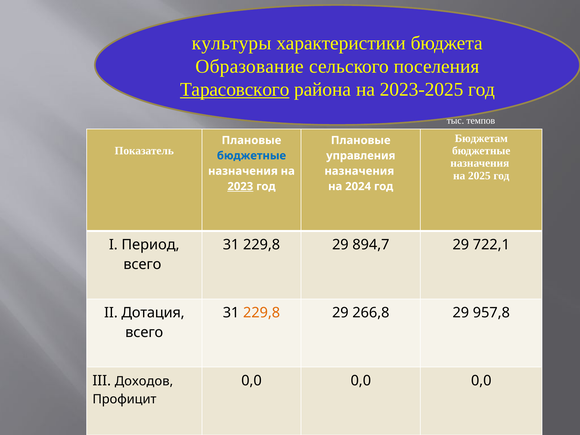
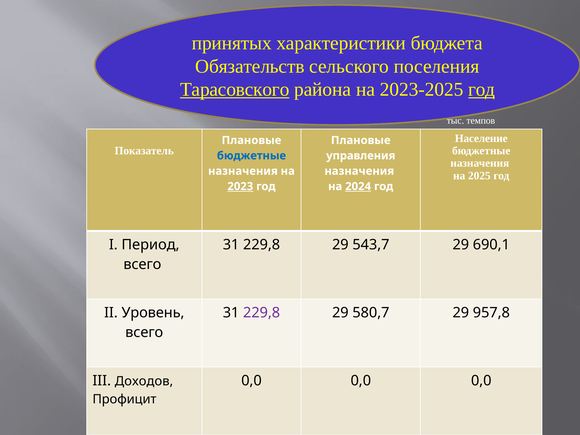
культуры: культуры -> принятых (232, 43)
Образование: Образование -> Обязательств (250, 66)
год underline: none -> present (482, 90)
Бюджетам: Бюджетам -> Население (481, 138)
2024 underline: none -> present (358, 186)
894,7: 894,7 -> 543,7 (371, 245)
722,1: 722,1 -> 690,1 (491, 245)
Дотация: Дотация -> Уровень (153, 313)
229,8 colour: orange -> purple (262, 313)
266,8: 266,8 -> 580,7 (371, 313)
